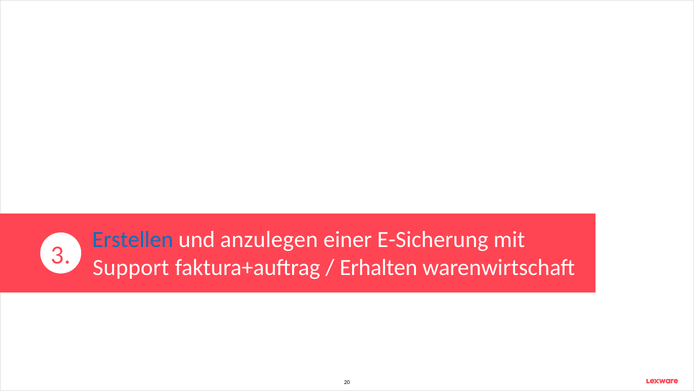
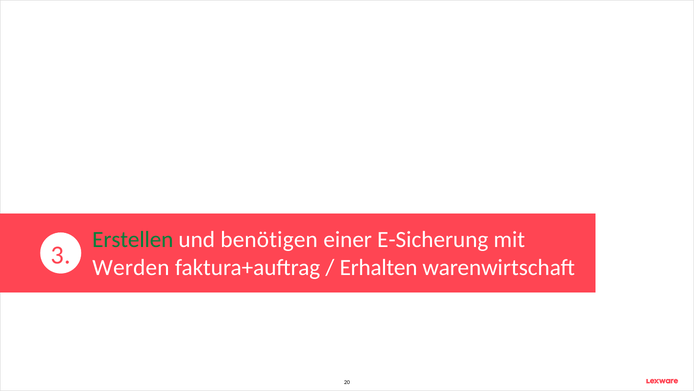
Erstellen colour: blue -> green (133, 239)
anzulegen: anzulegen -> benötigen (269, 239)
Support: Support -> Werden (131, 267)
